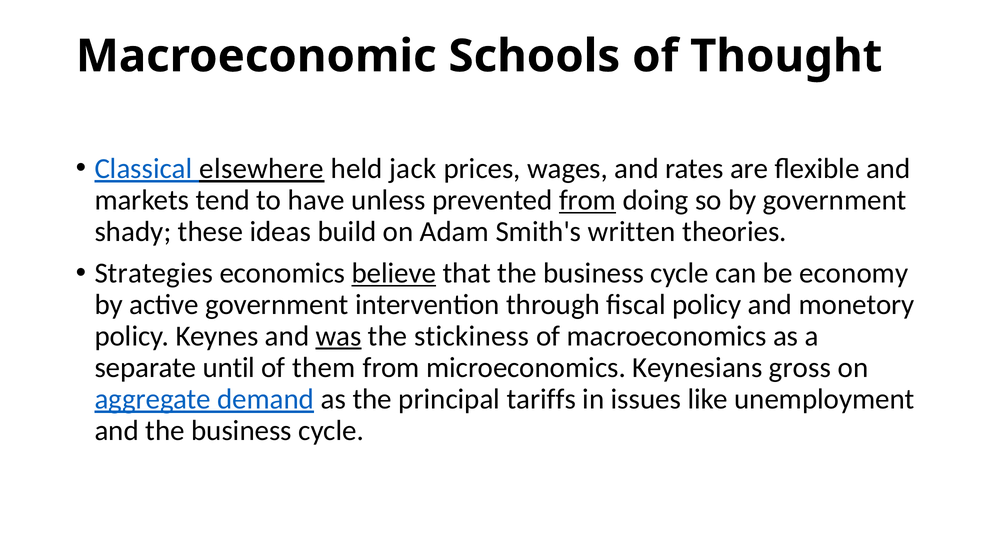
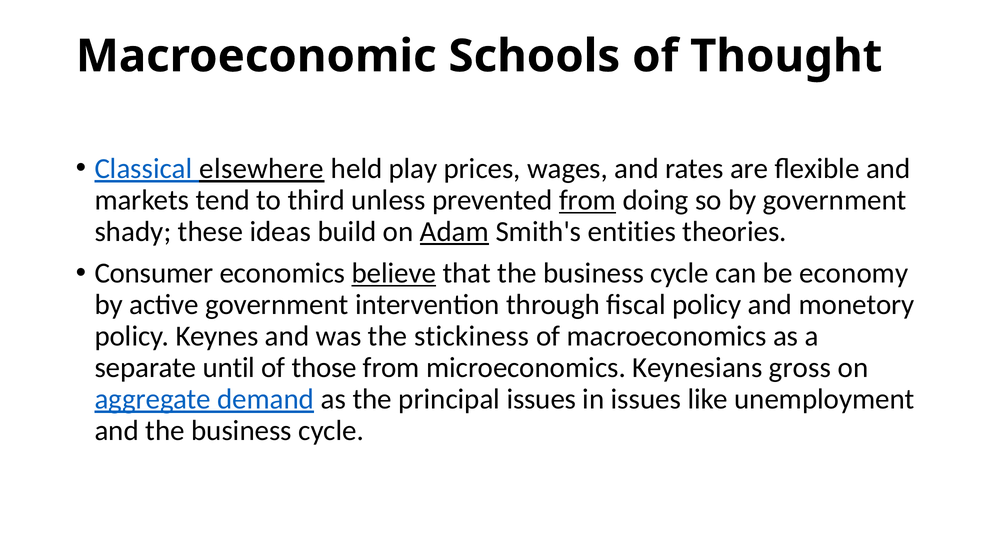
jack: jack -> play (413, 169)
have: have -> third (316, 200)
Adam underline: none -> present (455, 231)
written: written -> entities (632, 231)
Strategies: Strategies -> Consumer (154, 273)
was underline: present -> none (339, 336)
them: them -> those (324, 367)
principal tariffs: tariffs -> issues (541, 399)
